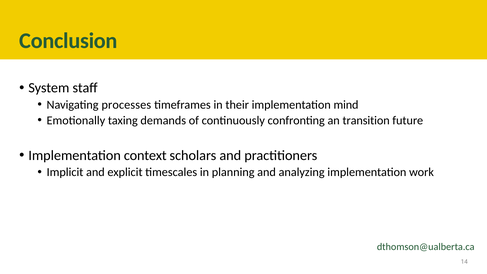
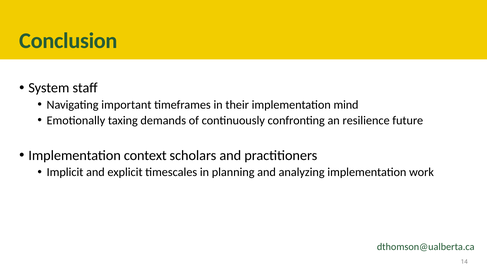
processes: processes -> important (126, 105)
transition: transition -> resilience (366, 120)
